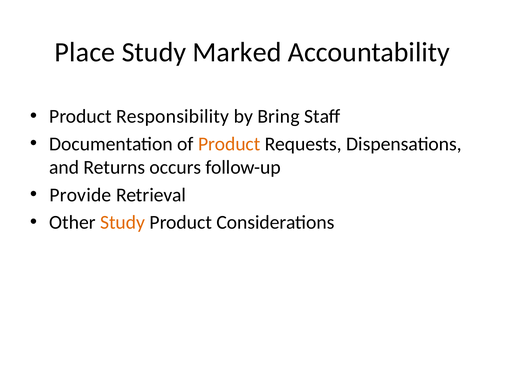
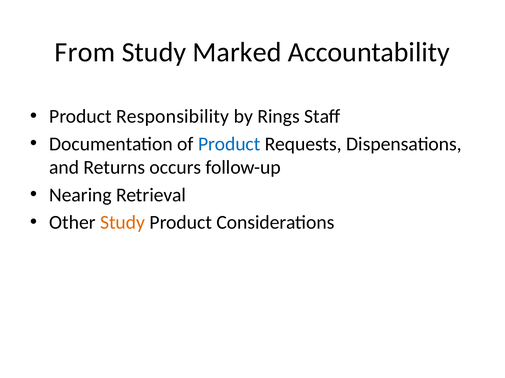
Place: Place -> From (85, 52)
Bring: Bring -> Rings (279, 117)
Product colour: orange -> blue (229, 144)
Provide: Provide -> Nearing (80, 195)
